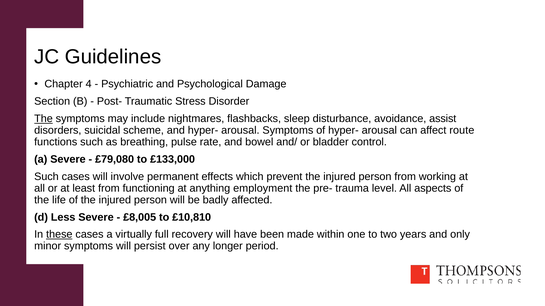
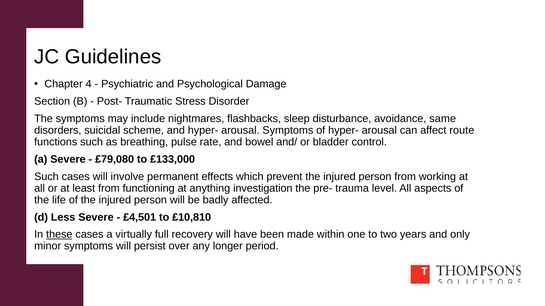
The underline: present -> none (43, 119)
assist: assist -> same (443, 119)
employment: employment -> investigation (263, 189)
£8,005: £8,005 -> £4,501 (140, 218)
